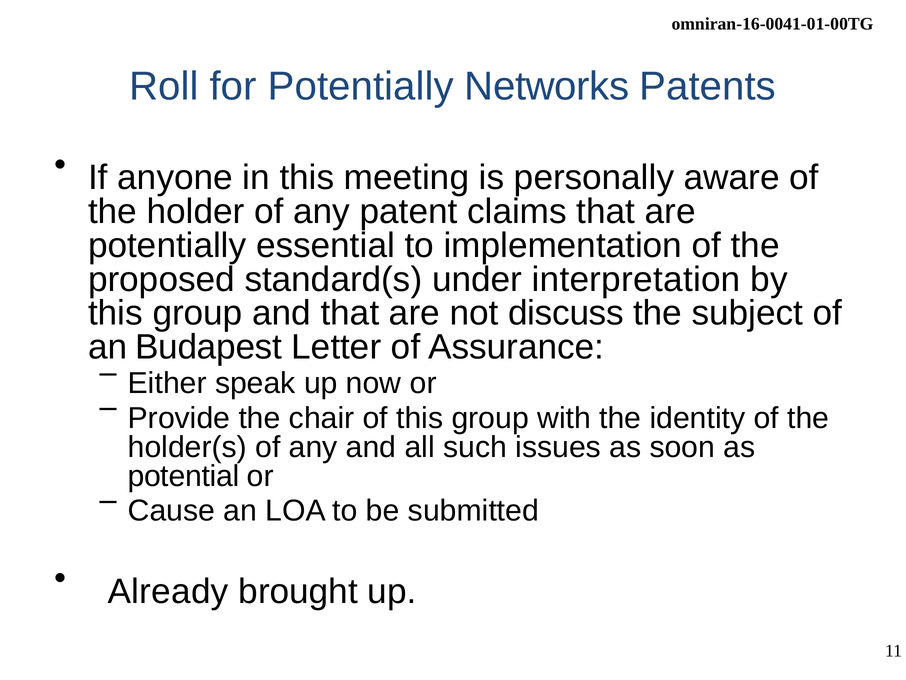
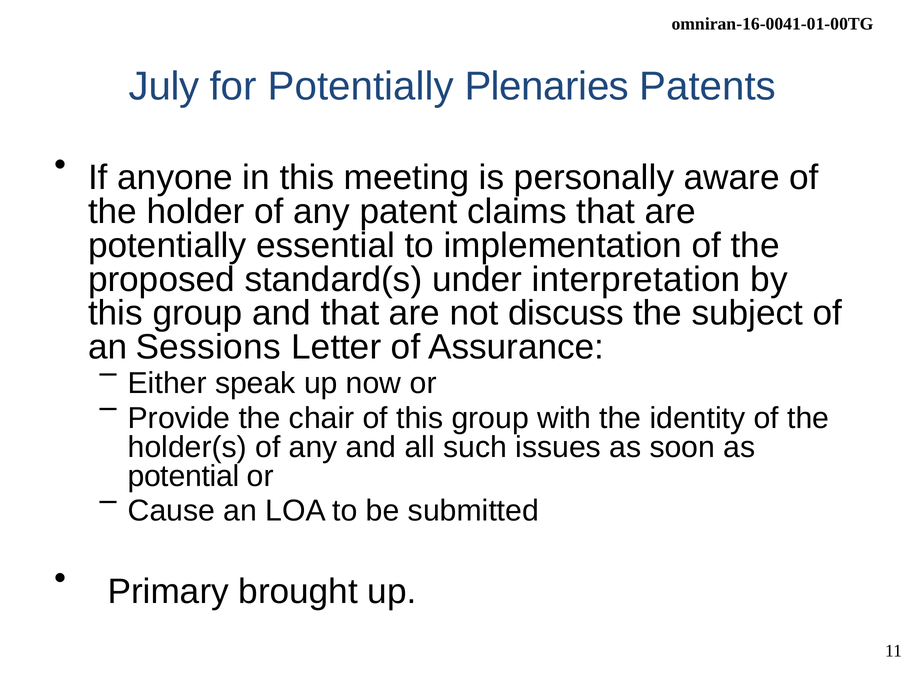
Roll: Roll -> July (164, 87)
Networks: Networks -> Plenaries (547, 87)
Budapest: Budapest -> Sessions (208, 347)
Already: Already -> Primary (168, 591)
